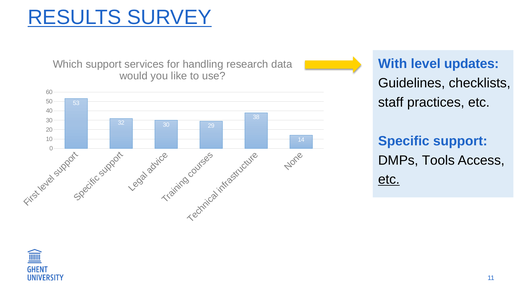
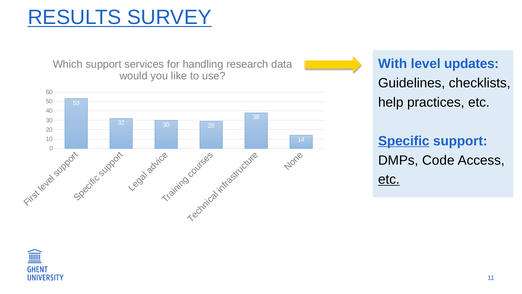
staff: staff -> help (391, 102)
Specific underline: none -> present (404, 141)
Tools: Tools -> Code (438, 160)
